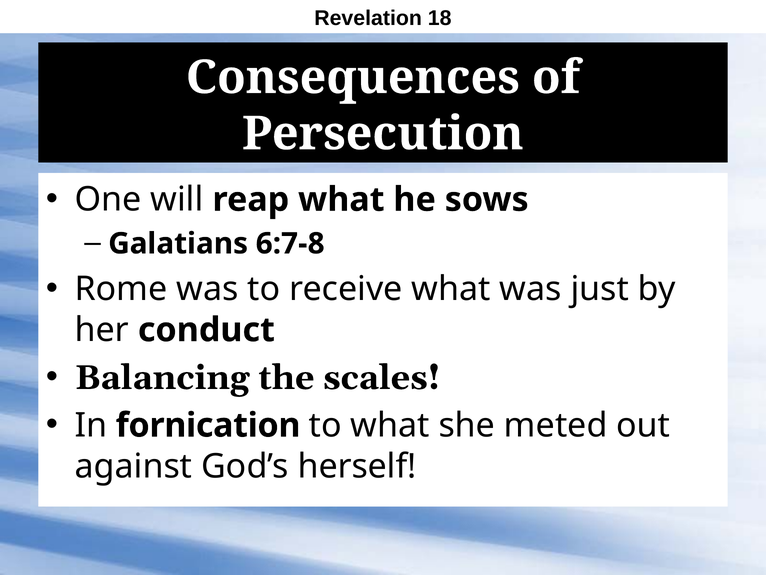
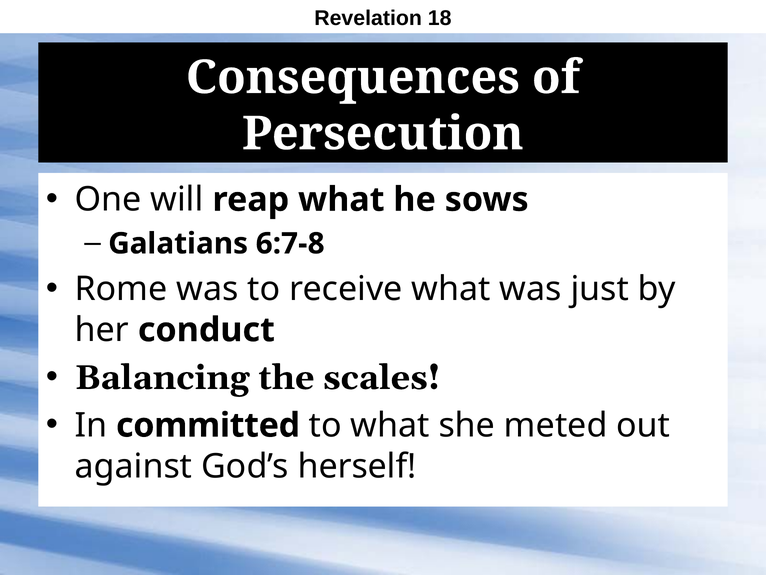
fornication: fornication -> committed (208, 425)
